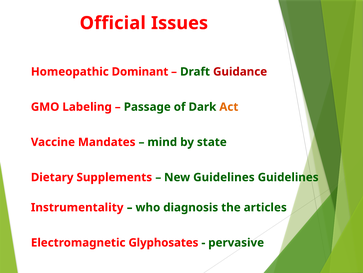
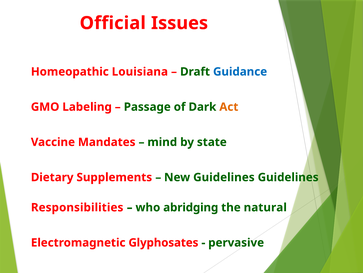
Dominant: Dominant -> Louisiana (140, 72)
Guidance colour: red -> blue (240, 72)
Instrumentality: Instrumentality -> Responsibilities (77, 207)
diagnosis: diagnosis -> abridging (191, 207)
articles: articles -> natural (265, 207)
